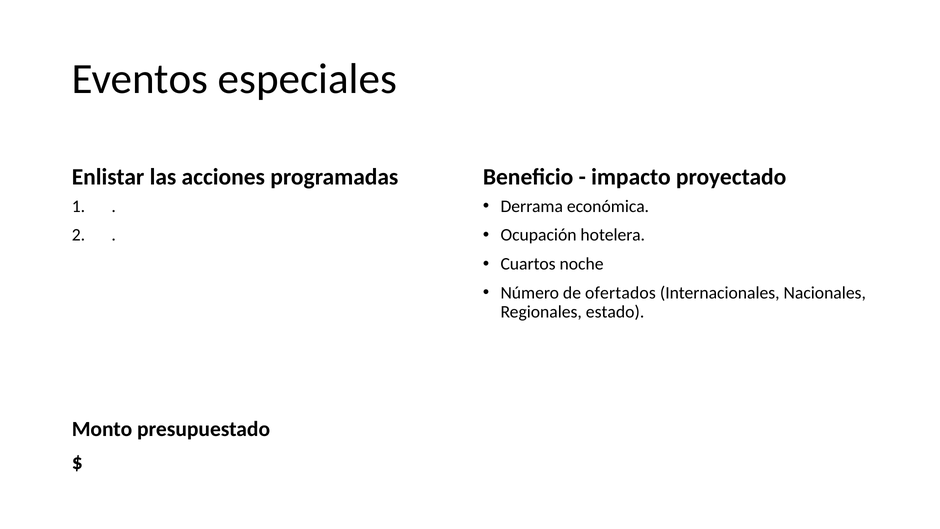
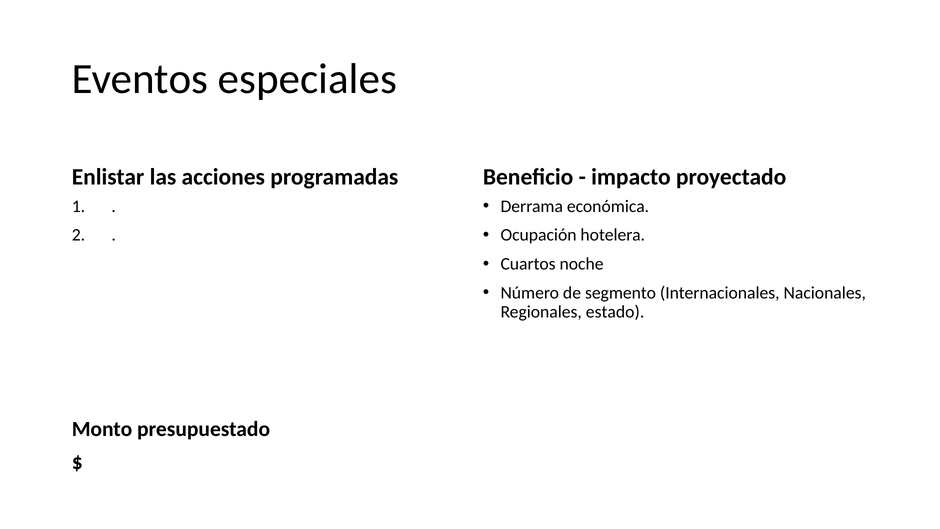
ofertados: ofertados -> segmento (621, 293)
